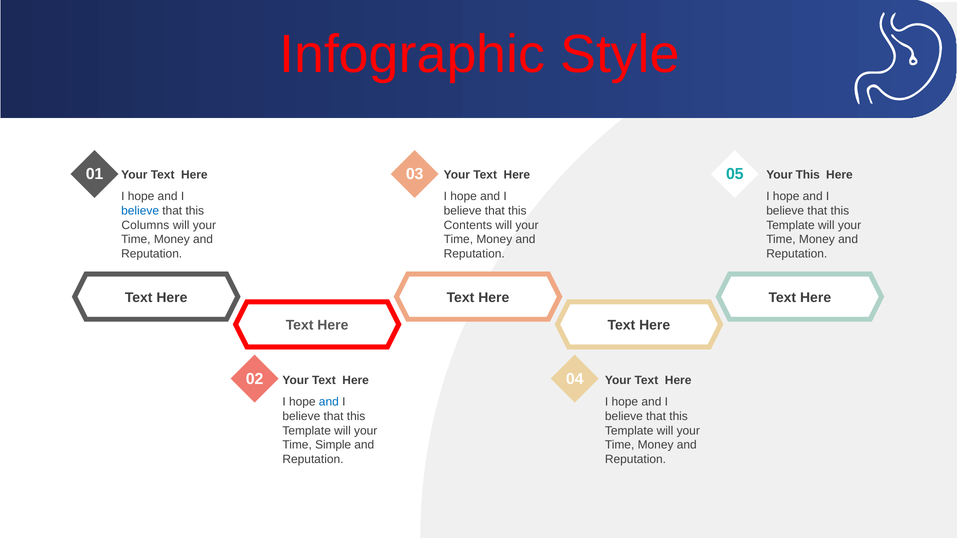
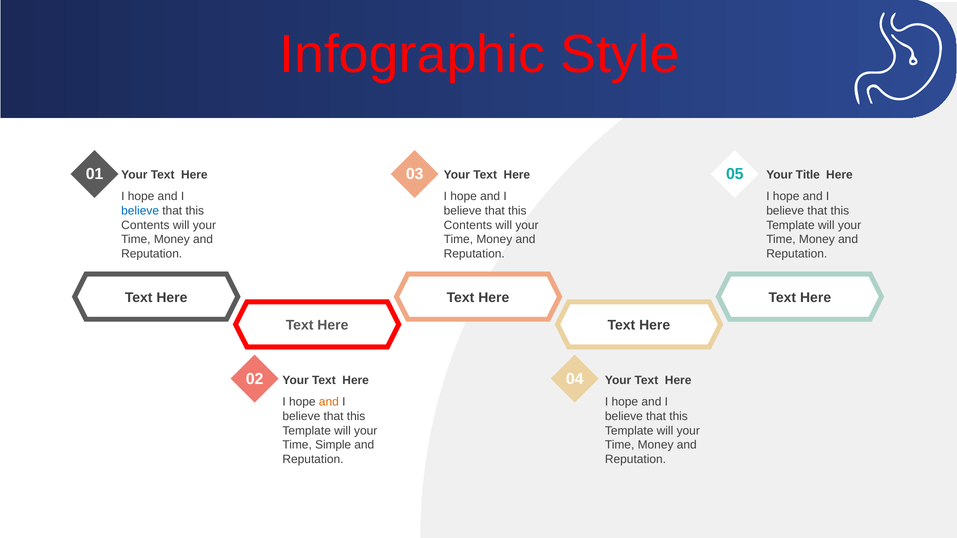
Your This: This -> Title (808, 175)
Columns: Columns -> Contents (145, 225)
and colour: blue -> orange (329, 402)
